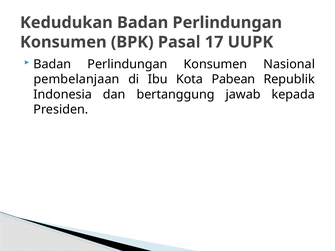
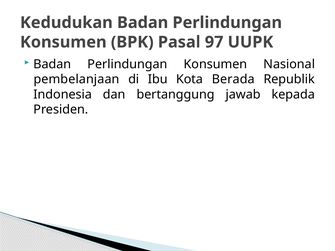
17: 17 -> 97 (214, 42)
Pabean: Pabean -> Berada (233, 79)
